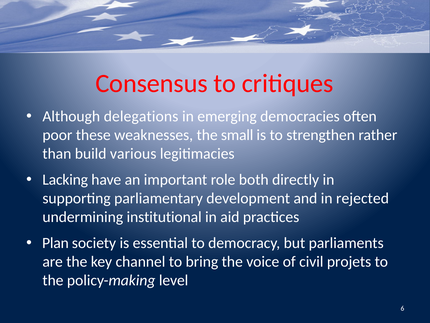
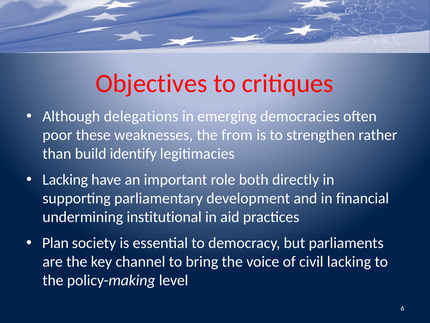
Consensus: Consensus -> Objectives (151, 83)
small: small -> from (237, 135)
various: various -> identify (133, 153)
rejected: rejected -> financial (363, 198)
civil projets: projets -> lacking (349, 261)
